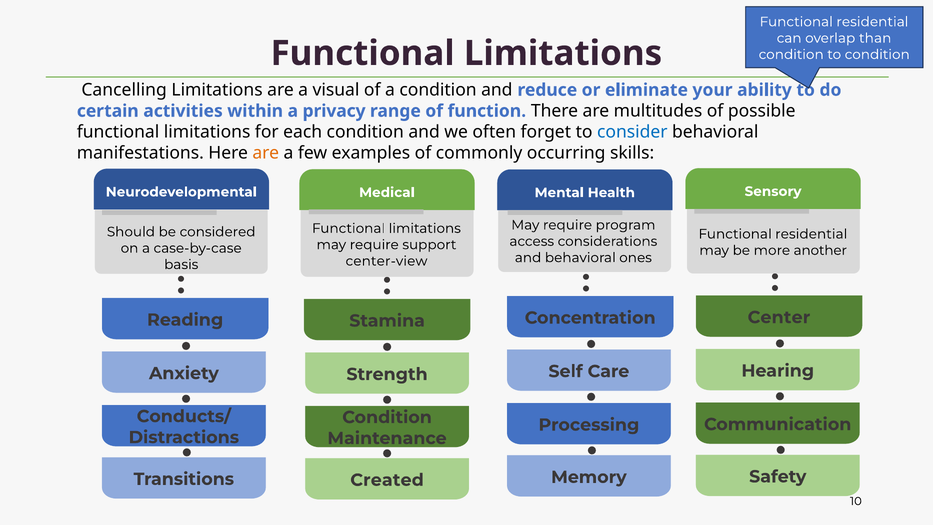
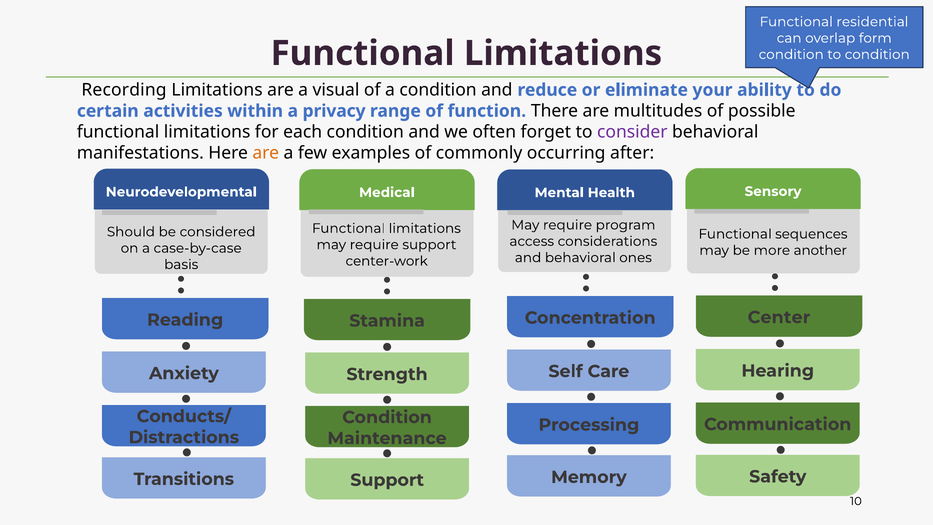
than: than -> form (875, 38)
Cancelling: Cancelling -> Recording (124, 90)
consider colour: blue -> purple (632, 132)
skills: skills -> after (632, 153)
residential: residential -> sequences (811, 234)
center-view: center-view -> center-work (387, 261)
Created: Created -> Support (387, 480)
